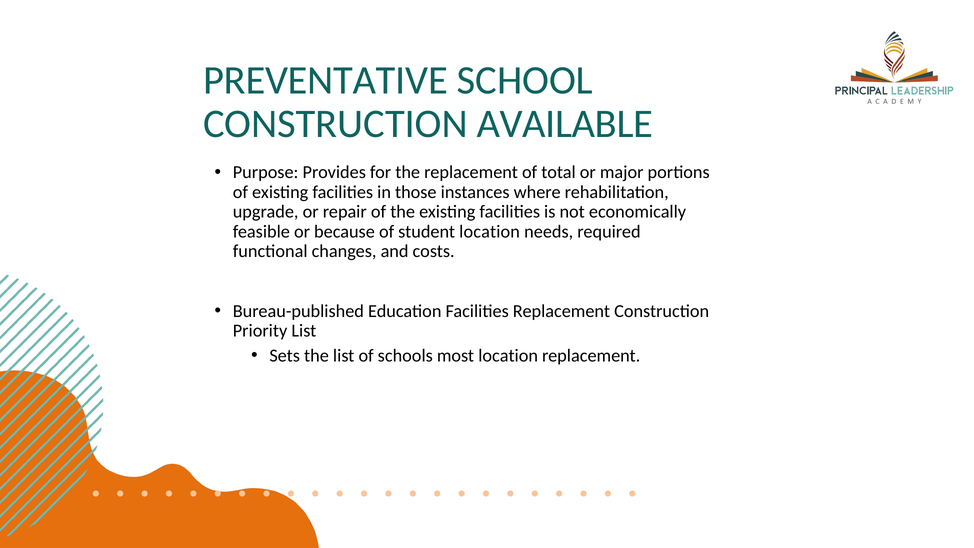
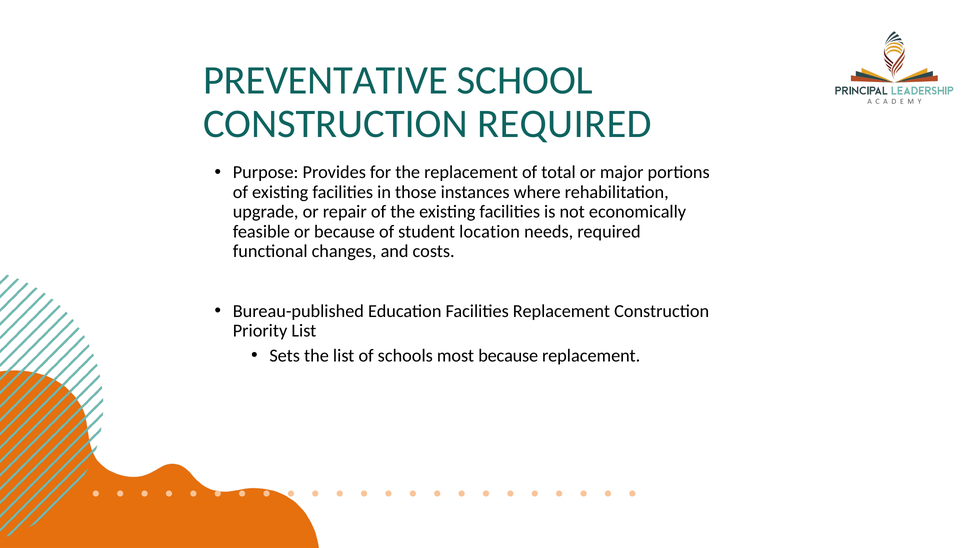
CONSTRUCTION AVAILABLE: AVAILABLE -> REQUIRED (564, 124)
most location: location -> because (508, 355)
